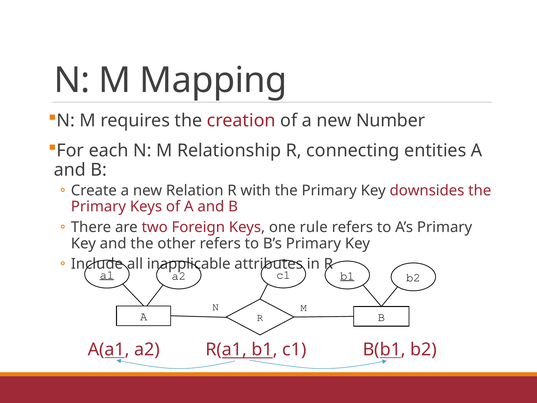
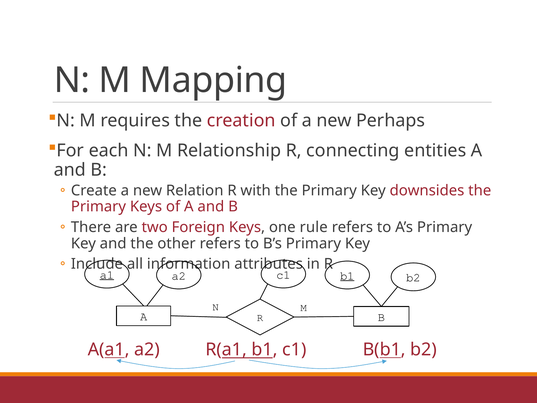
Number: Number -> Perhaps (391, 121)
inapplicable: inapplicable -> information (189, 264)
